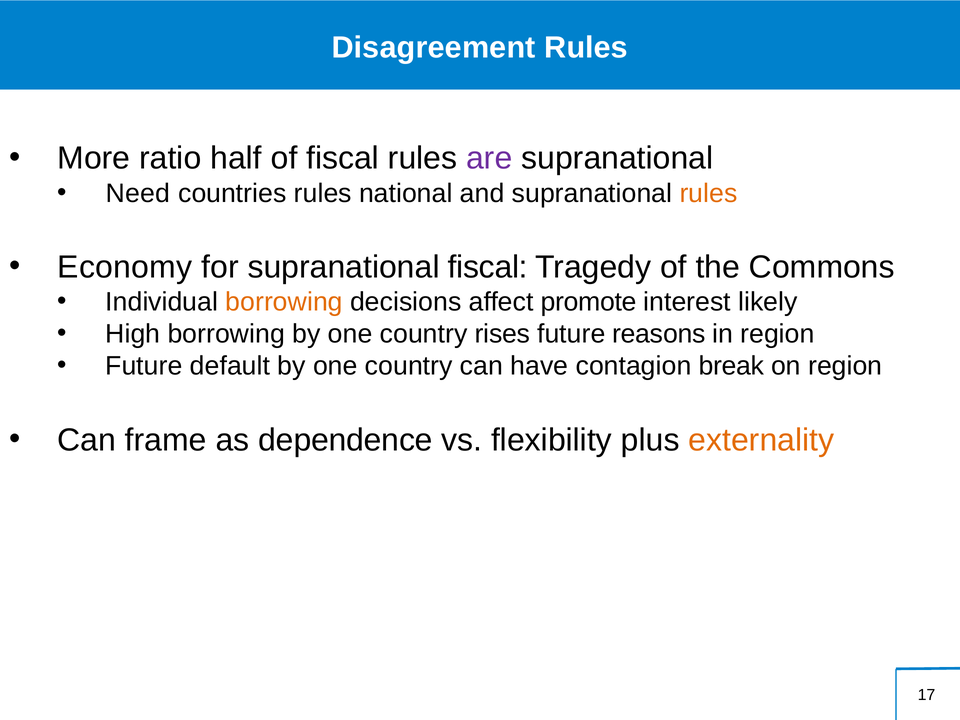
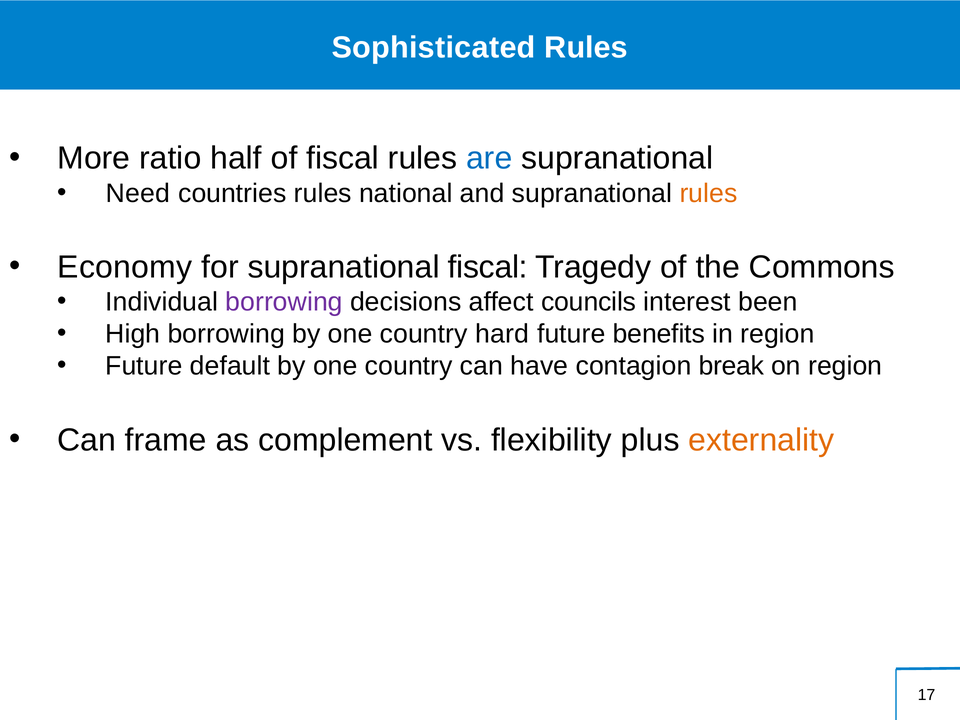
Disagreement: Disagreement -> Sophisticated (434, 47)
are colour: purple -> blue (489, 158)
borrowing colour: orange -> purple (284, 302)
promote: promote -> councils (589, 302)
likely: likely -> been (768, 302)
rises: rises -> hard (502, 334)
reasons: reasons -> benefits (659, 334)
dependence: dependence -> complement (345, 440)
